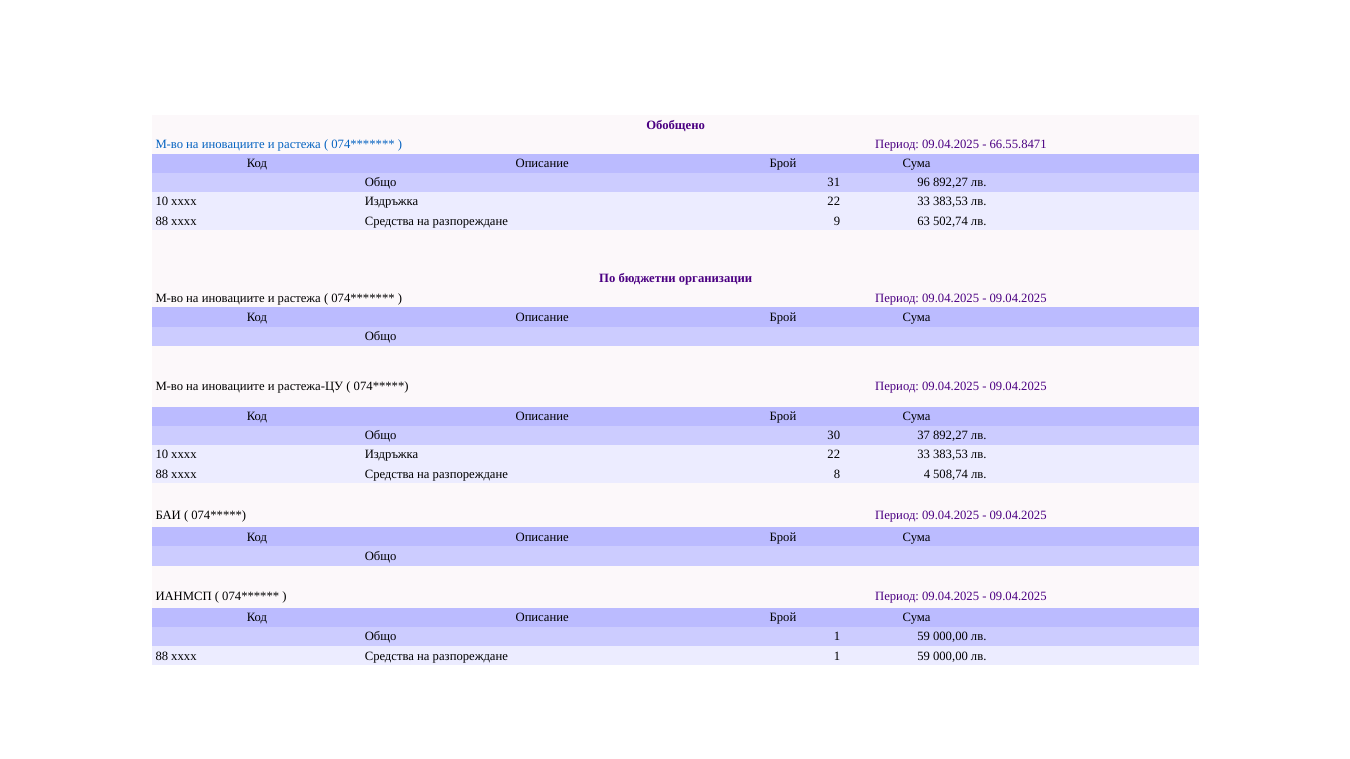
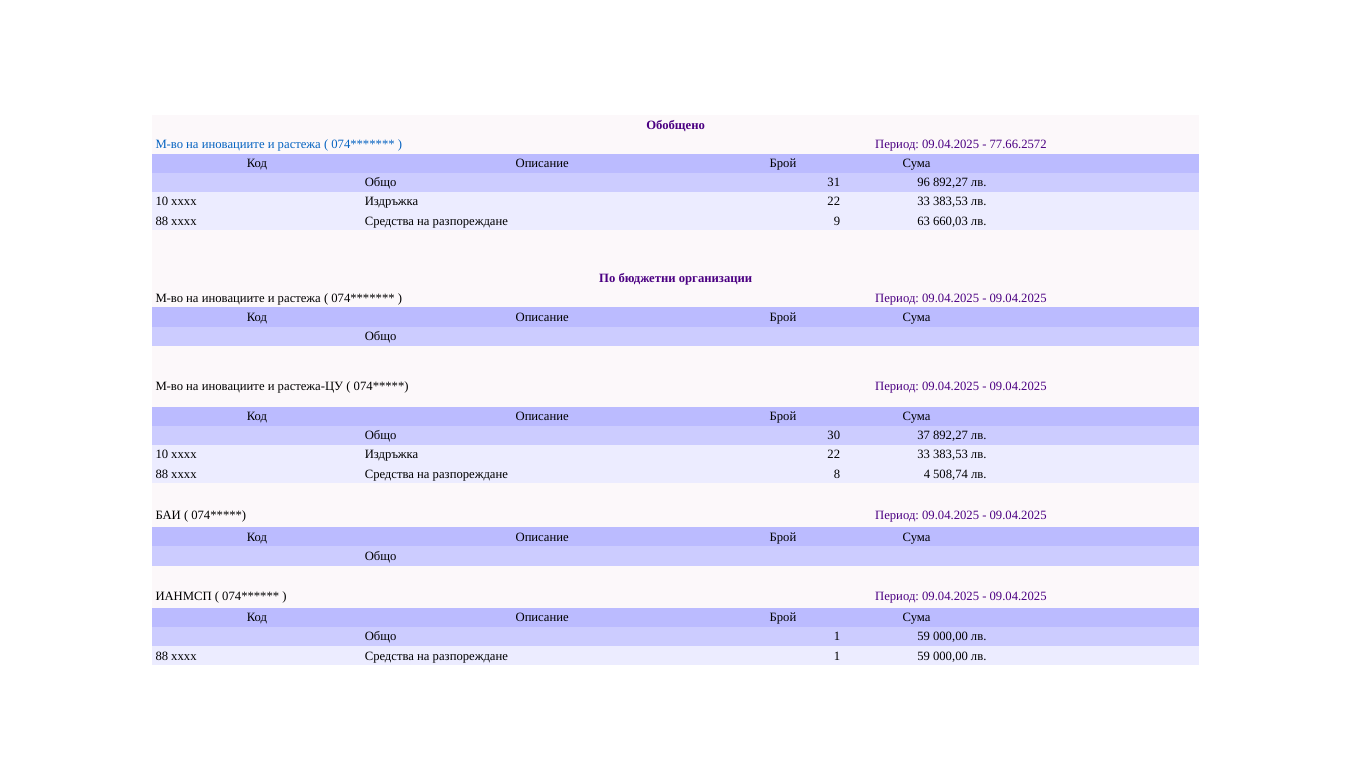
66.55.8471: 66.55.8471 -> 77.66.2572 (1018, 144)
502,74: 502,74 -> 660,03 (950, 221)
